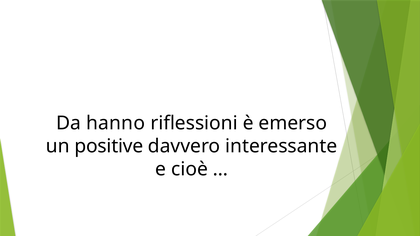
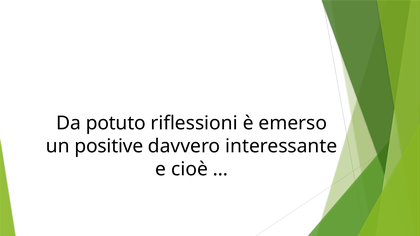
hanno: hanno -> potuto (116, 123)
